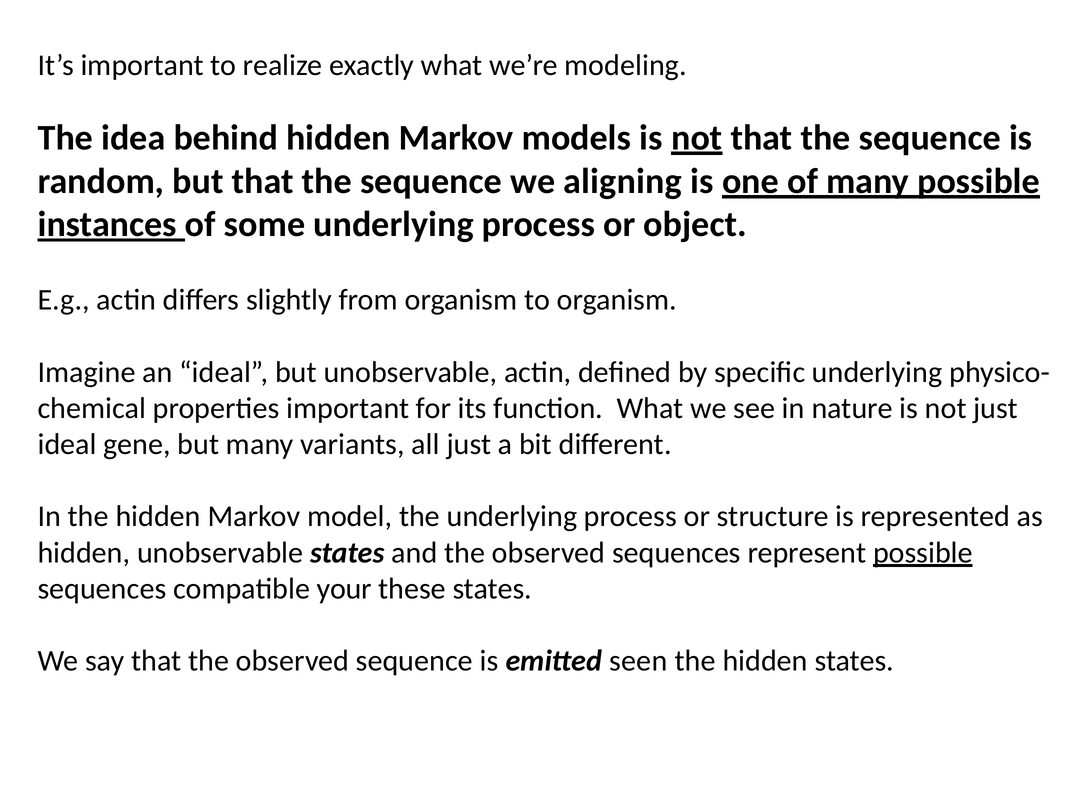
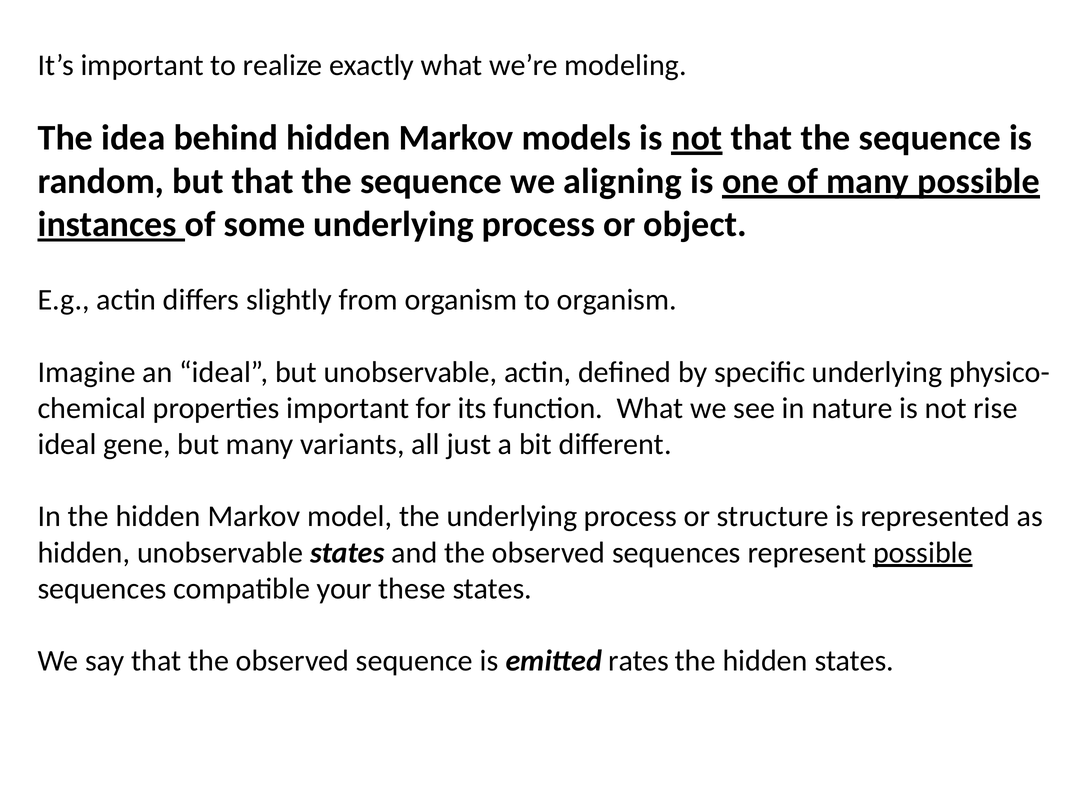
not just: just -> rise (996, 408)
seen: seen -> rates (639, 661)
